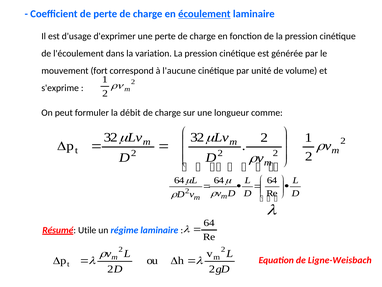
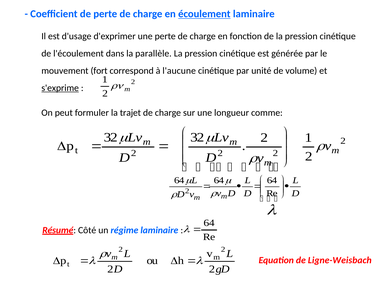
variation: variation -> parallèle (153, 53)
s'exprime underline: none -> present (60, 88)
débit: débit -> trajet (130, 112)
Utile: Utile -> Côté (87, 230)
